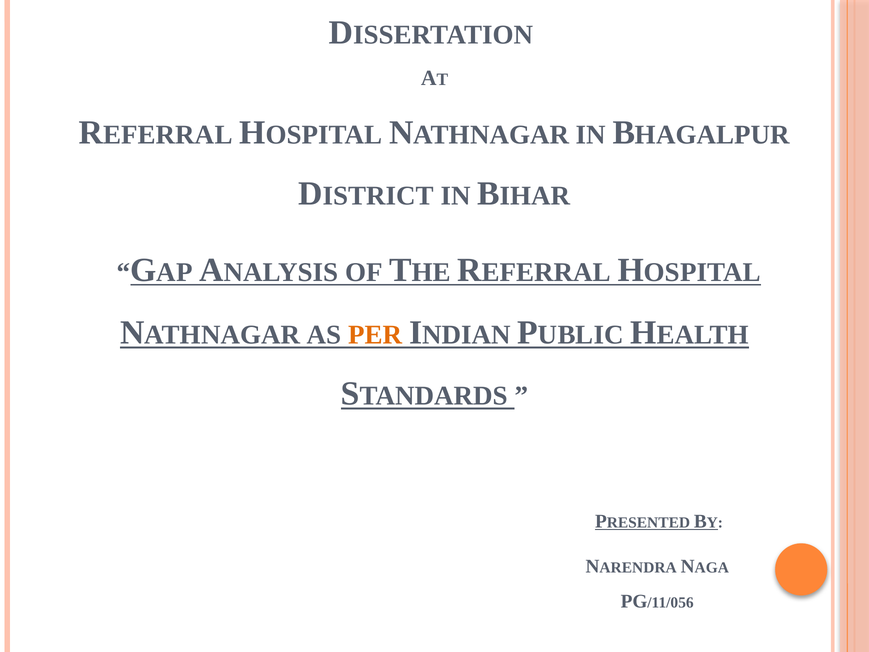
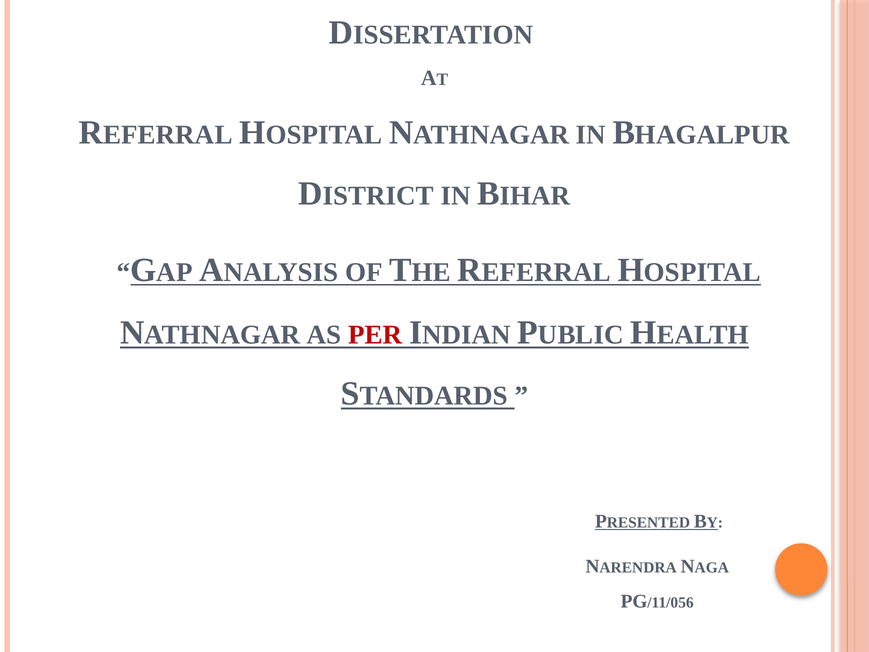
PER colour: orange -> red (375, 335)
